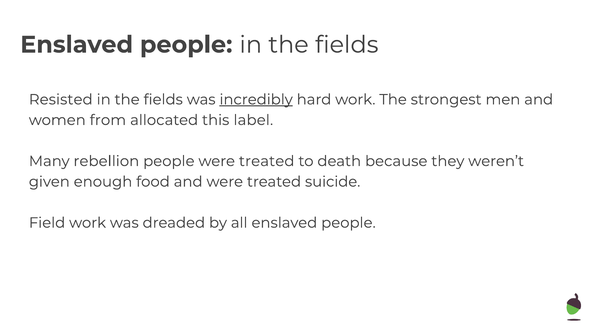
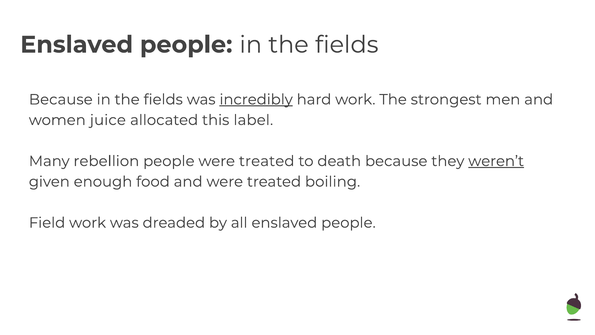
Resisted: Resisted -> Because (61, 99)
from: from -> juice (108, 120)
weren’t underline: none -> present (496, 161)
suicide: suicide -> boiling (333, 182)
